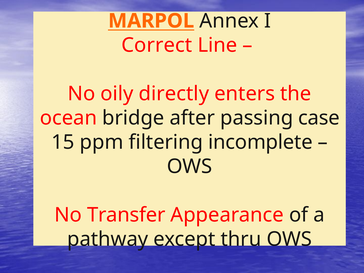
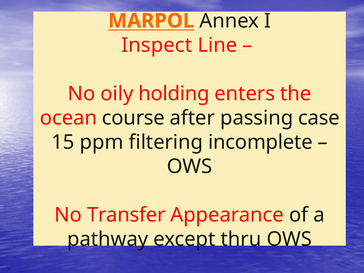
Correct: Correct -> Inspect (157, 45)
directly: directly -> holding (174, 94)
bridge: bridge -> course (133, 118)
